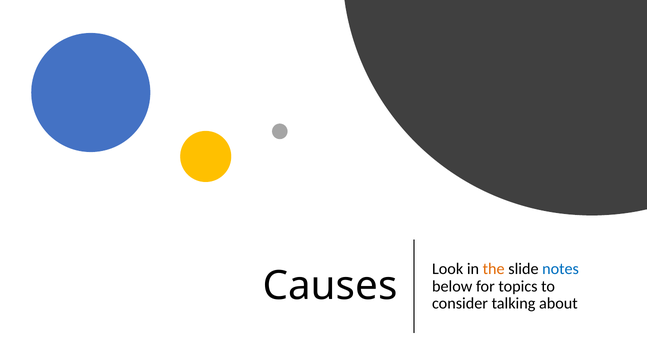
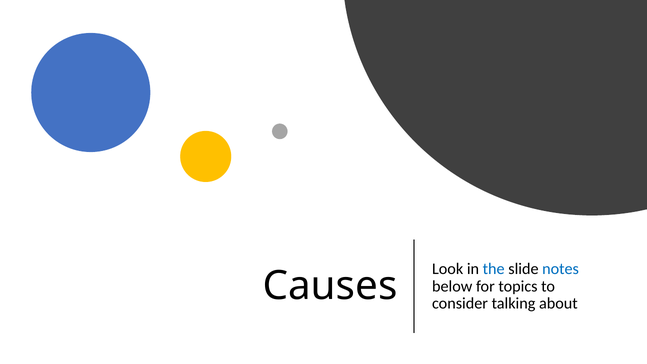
the colour: orange -> blue (494, 269)
